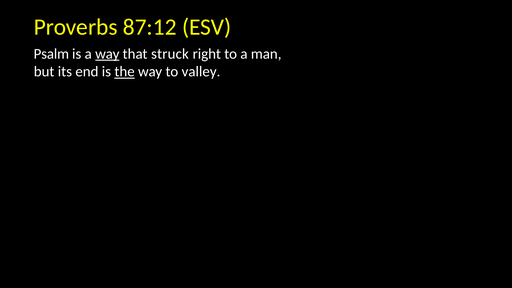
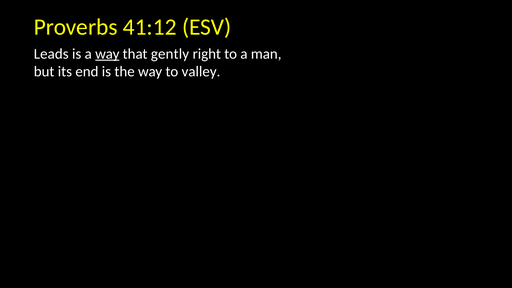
87:12: 87:12 -> 41:12 (150, 27)
Psalm: Psalm -> Leads (51, 54)
struck: struck -> gently (170, 54)
the underline: present -> none (125, 72)
